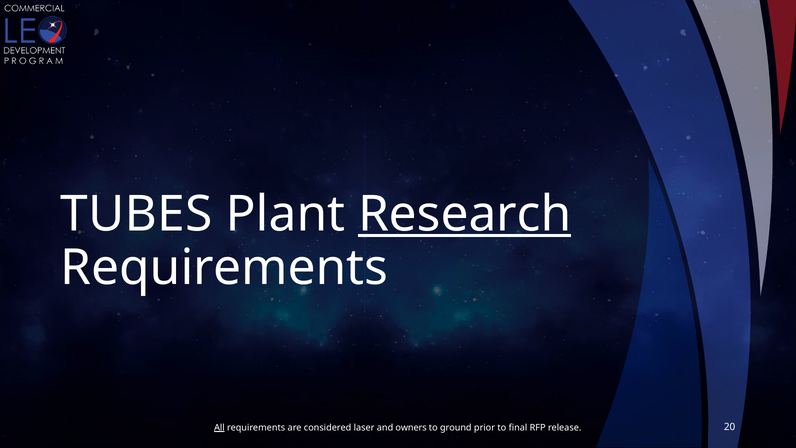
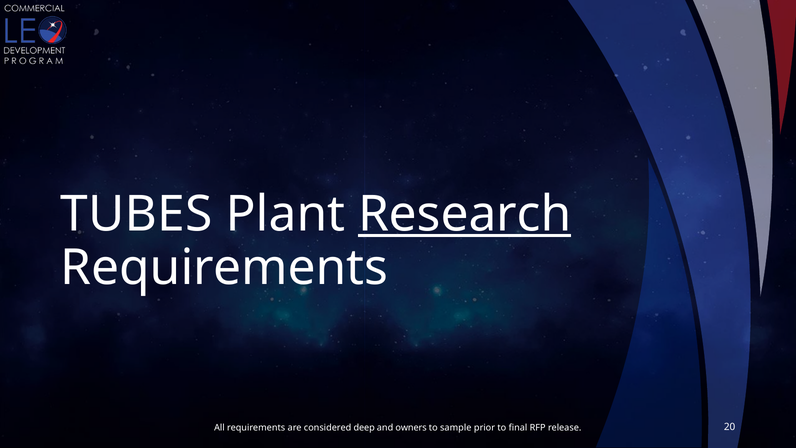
All underline: present -> none (219, 427)
laser: laser -> deep (364, 427)
ground: ground -> sample (456, 427)
